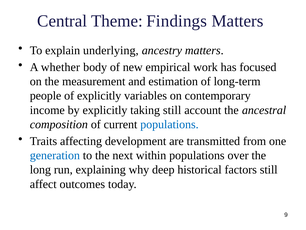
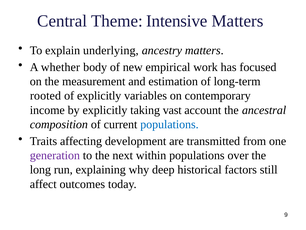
Findings: Findings -> Intensive (177, 21)
people: people -> rooted (45, 96)
taking still: still -> vast (172, 110)
generation colour: blue -> purple (55, 155)
